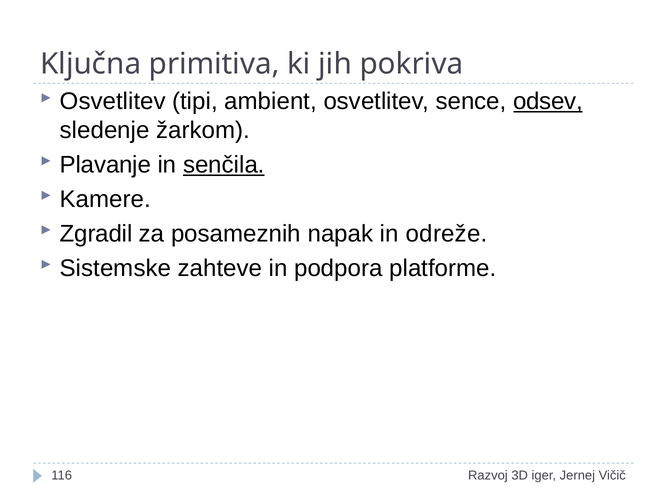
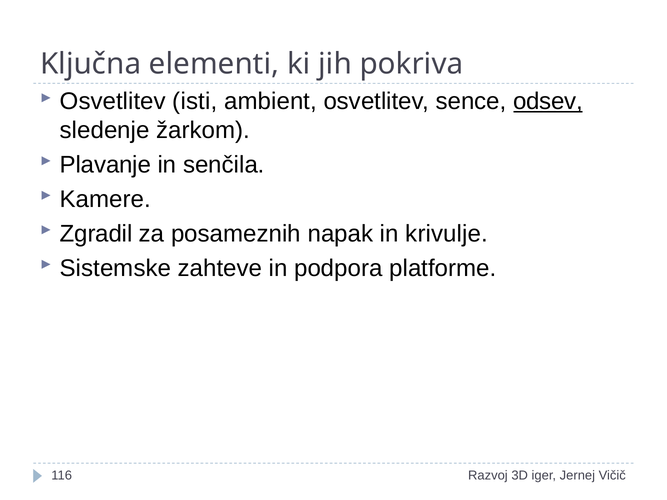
primitiva: primitiva -> elementi (214, 64)
tipi: tipi -> isti (195, 102)
senčila underline: present -> none (224, 165)
odreže: odreže -> krivulje (447, 234)
